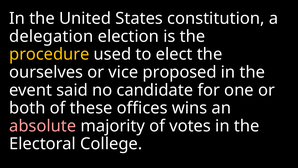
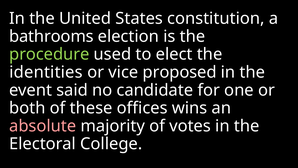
delegation: delegation -> bathrooms (51, 36)
procedure colour: yellow -> light green (49, 54)
ourselves: ourselves -> identities (46, 72)
